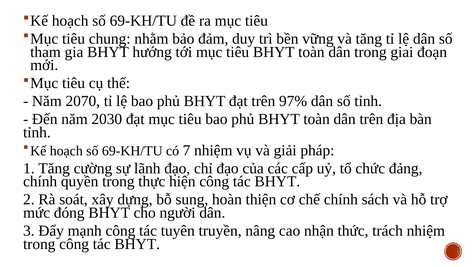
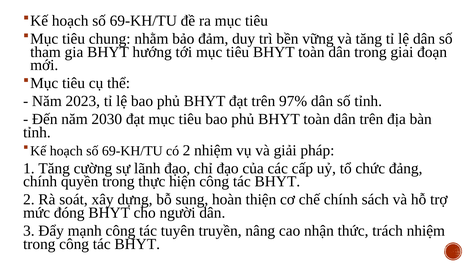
2070: 2070 -> 2023 (83, 101)
có 7: 7 -> 2 (187, 150)
